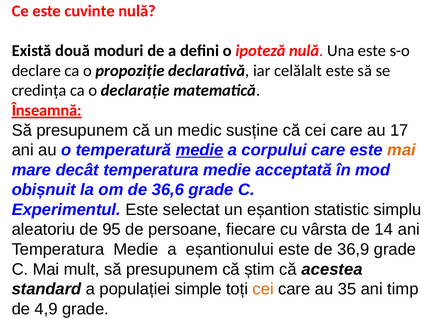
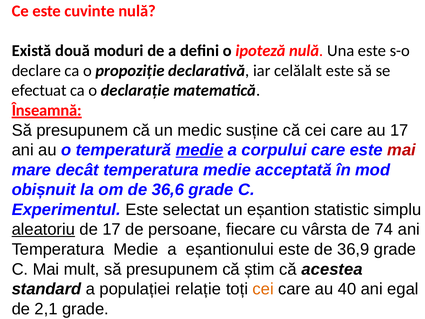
credința: credința -> efectuat (39, 90)
mai colour: orange -> red (402, 150)
aleatoriu underline: none -> present (43, 229)
de 95: 95 -> 17 (112, 229)
14: 14 -> 74 (384, 229)
simple: simple -> relație (198, 289)
35: 35 -> 40 (347, 289)
timp: timp -> egal (403, 289)
4,9: 4,9 -> 2,1 (46, 309)
